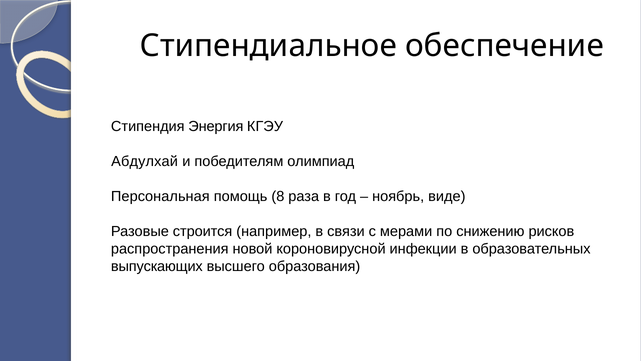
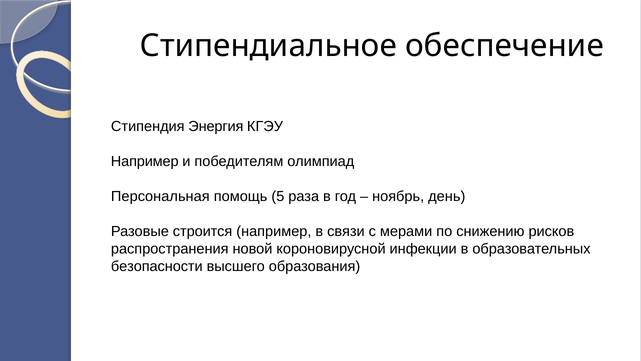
Абдулхай: Абдулхай -> Например (145, 161)
8: 8 -> 5 (278, 196)
виде: виде -> день (447, 196)
выпускающих: выпускающих -> безопасности (157, 266)
